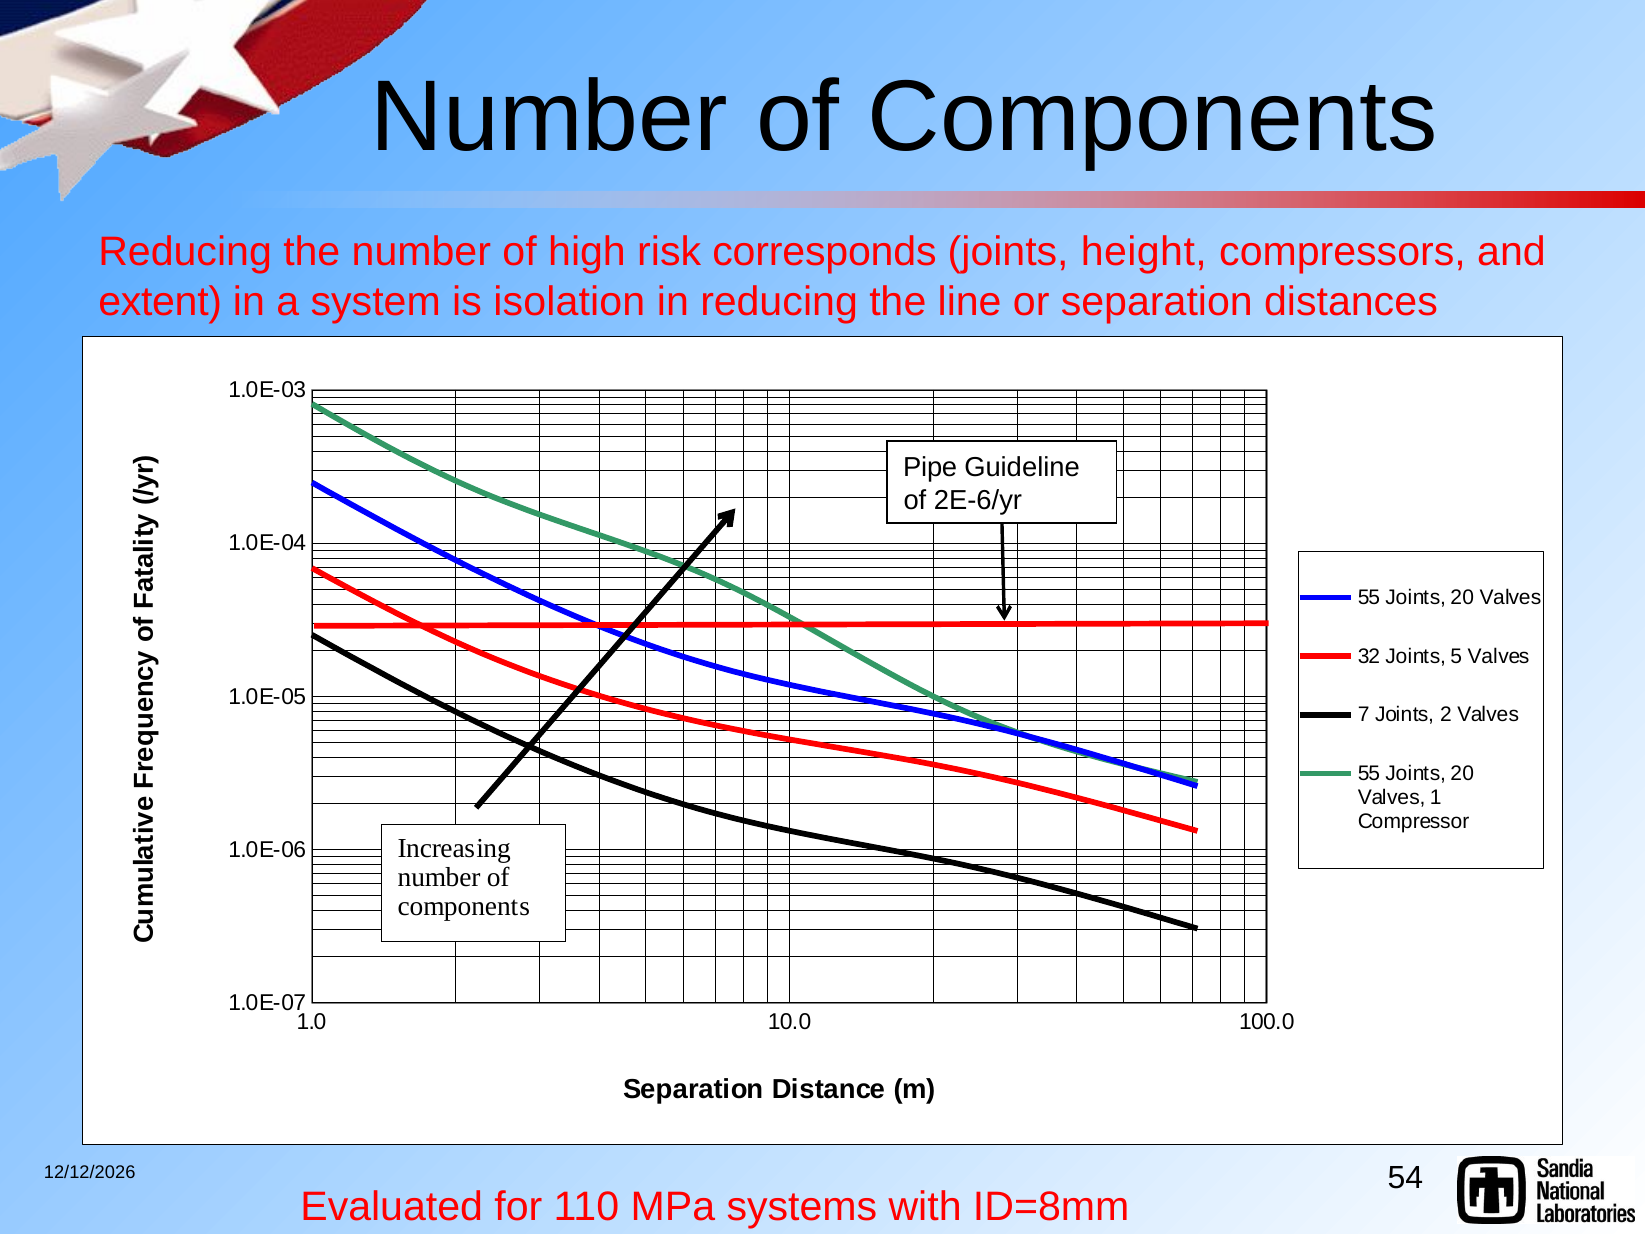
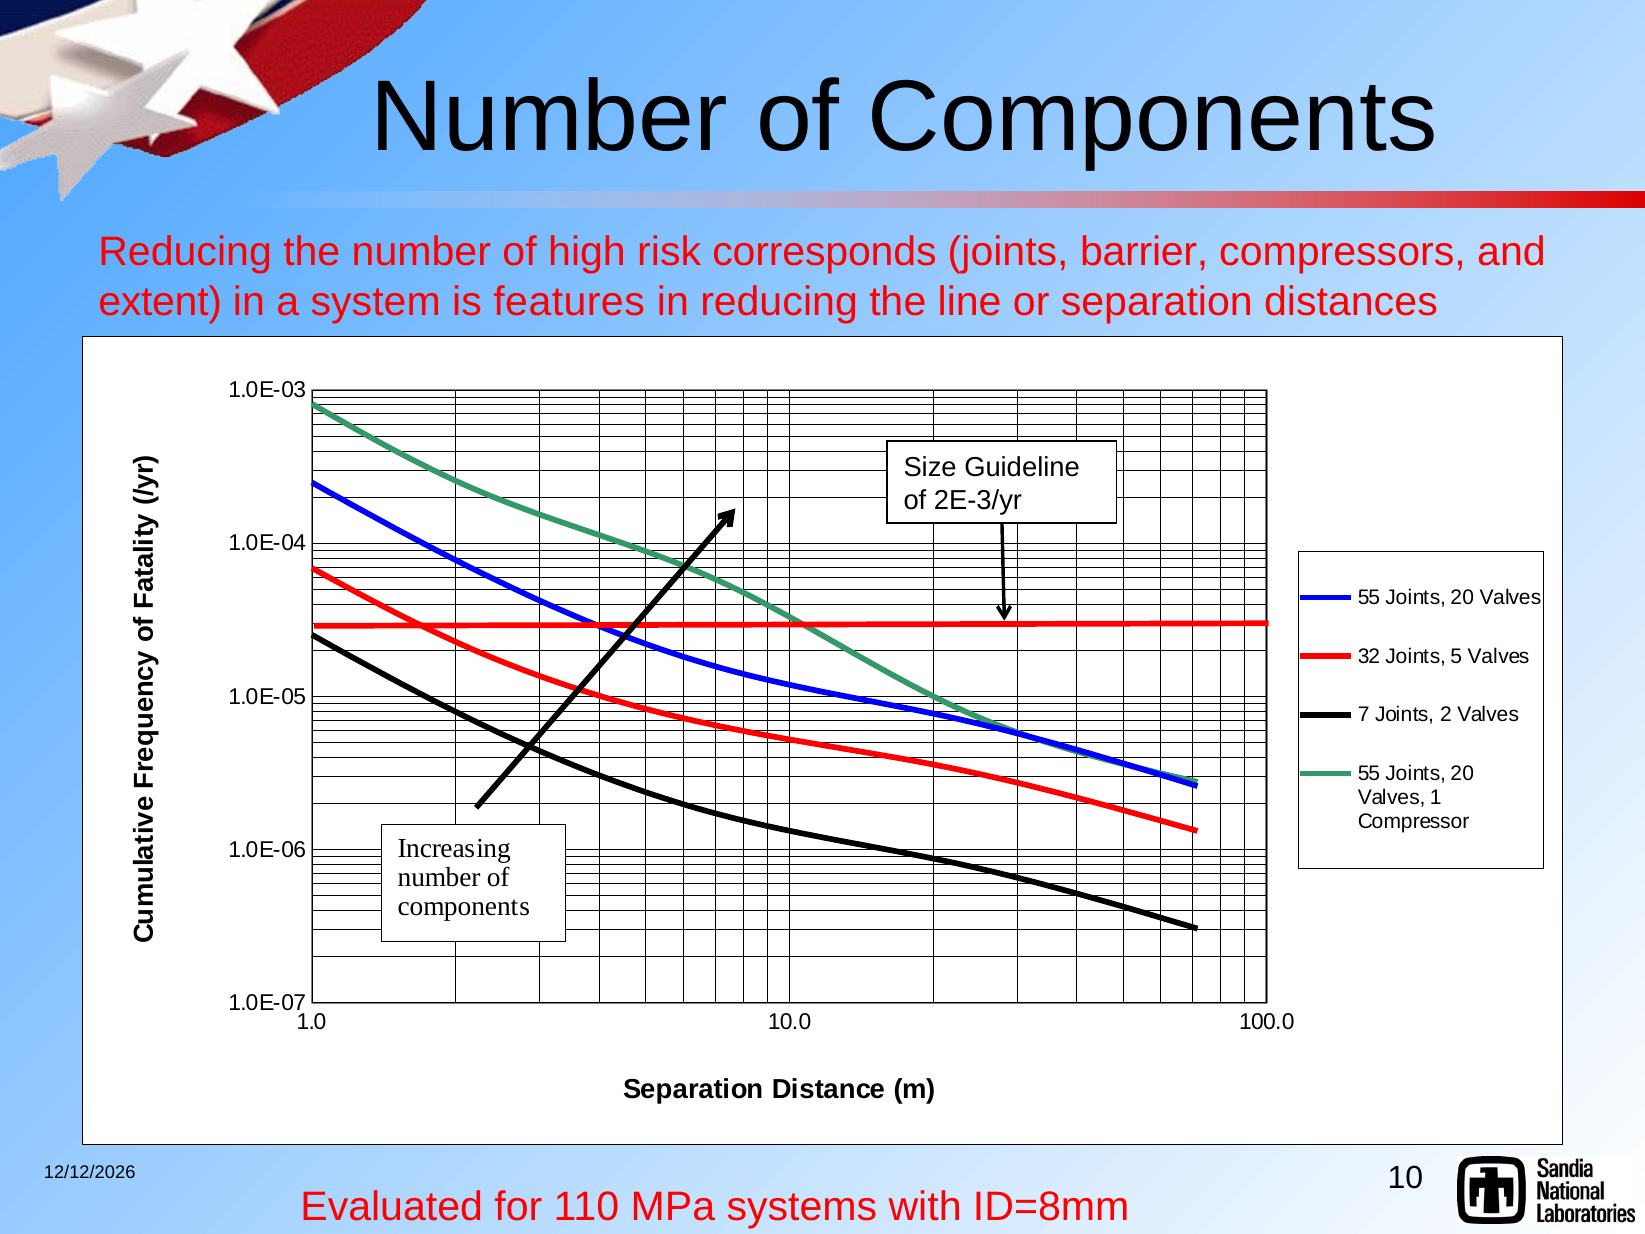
height: height -> barrier (1144, 252)
isolation: isolation -> features (569, 302)
Pipe: Pipe -> Size (930, 468)
2E-6/yr: 2E-6/yr -> 2E-3/yr (978, 501)
54: 54 -> 10 (1405, 1178)
